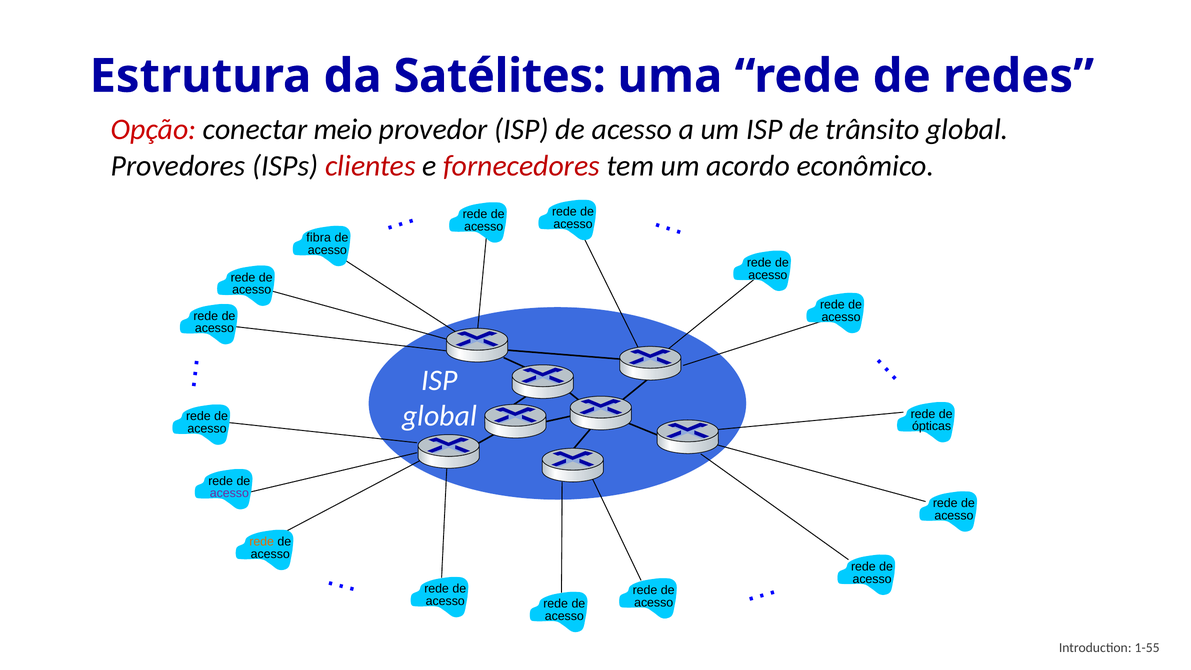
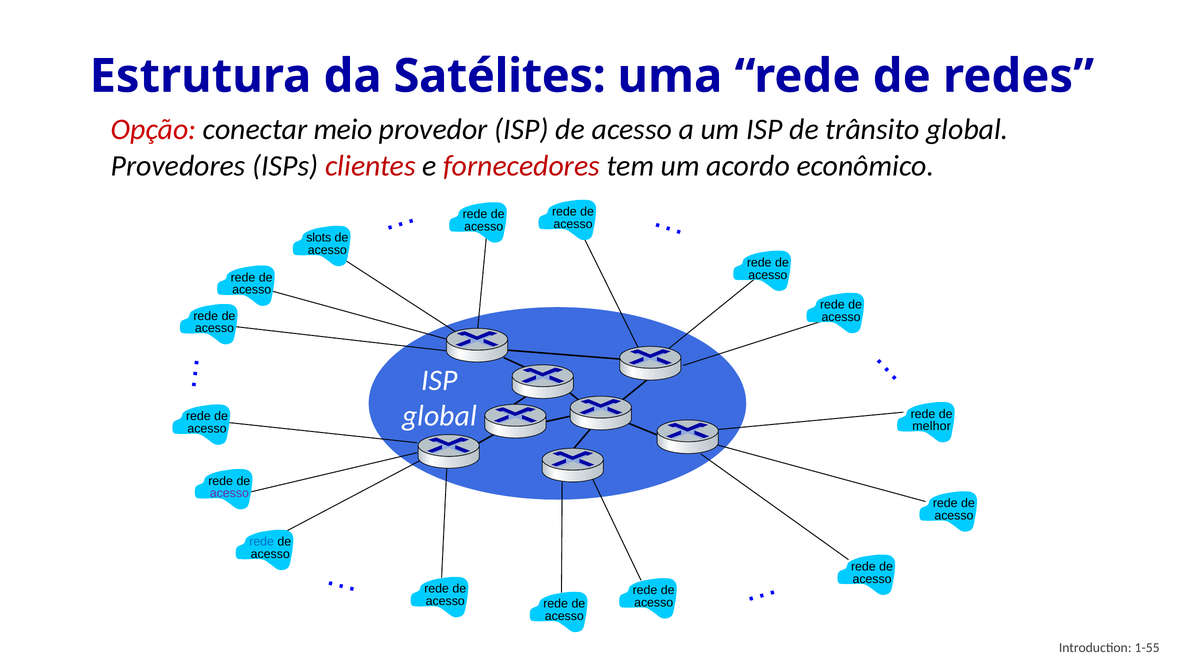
fibra: fibra -> slots (319, 238)
ópticas: ópticas -> melhor (932, 426)
rede colour: orange -> blue (262, 542)
